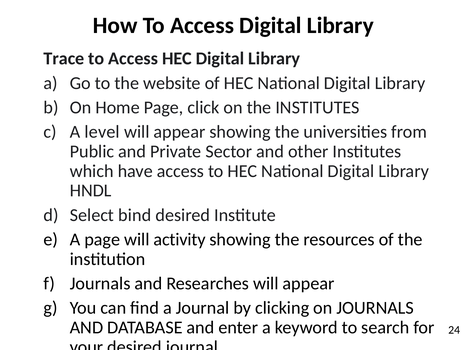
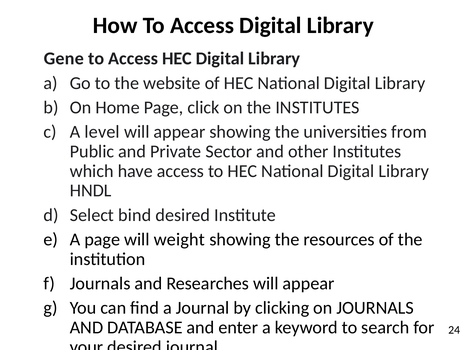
Trace: Trace -> Gene (64, 59)
activity: activity -> weight (179, 240)
